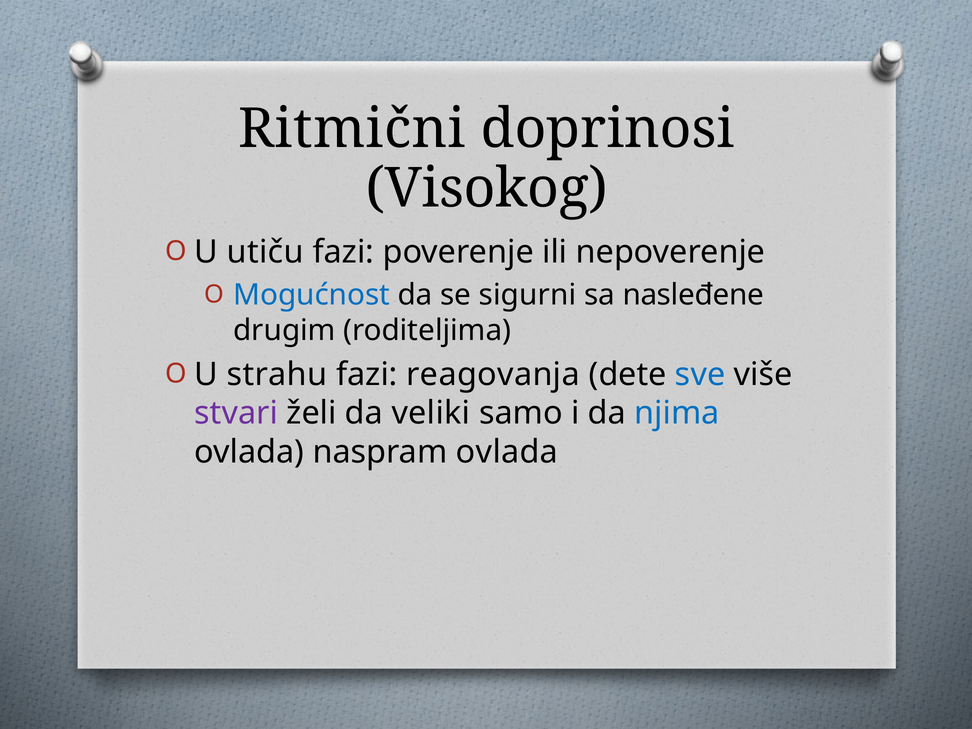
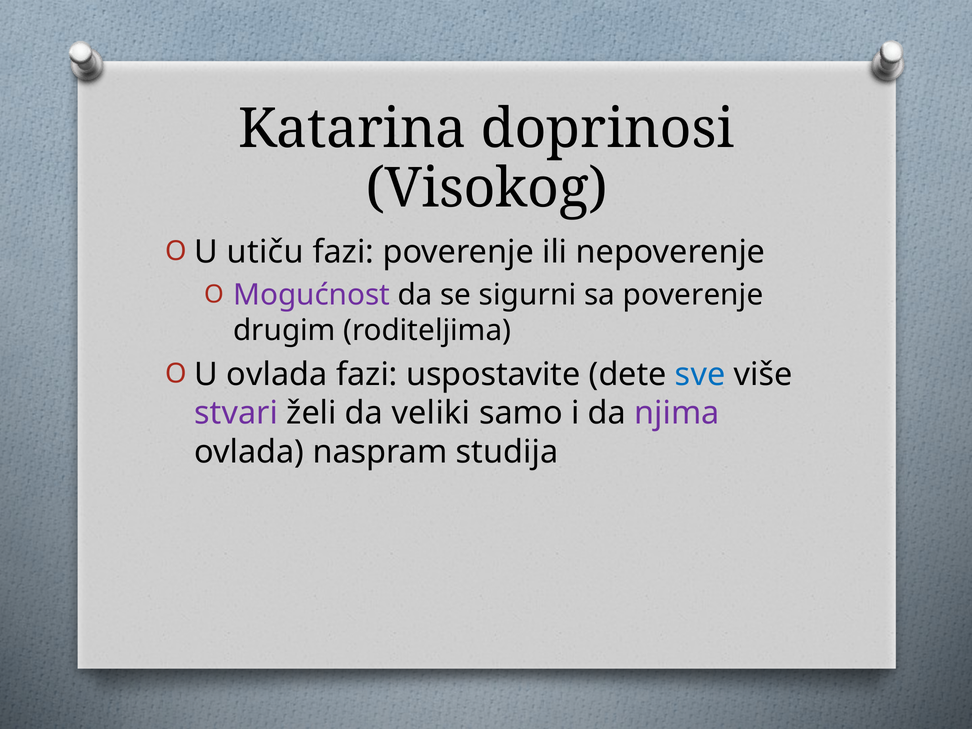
Ritmični: Ritmični -> Katarina (352, 129)
Mogućnost colour: blue -> purple (312, 295)
sa nasleđene: nasleđene -> poverenje (693, 295)
U strahu: strahu -> ovlada (277, 374)
reagovanja: reagovanja -> uspostavite (493, 374)
njima colour: blue -> purple (677, 413)
naspram ovlada: ovlada -> studija (507, 452)
